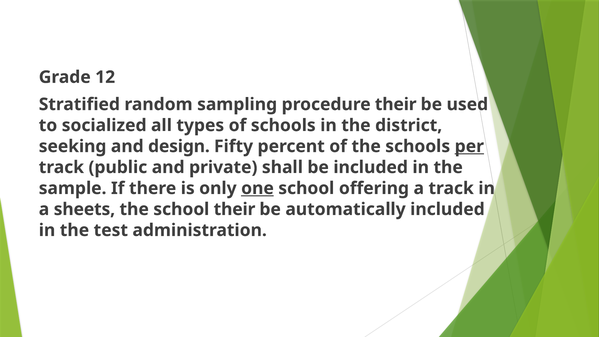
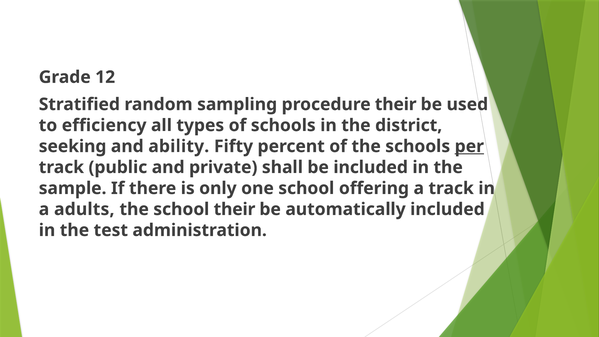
socialized: socialized -> efficiency (104, 125)
design: design -> ability (179, 146)
one underline: present -> none (257, 188)
sheets: sheets -> adults (84, 209)
